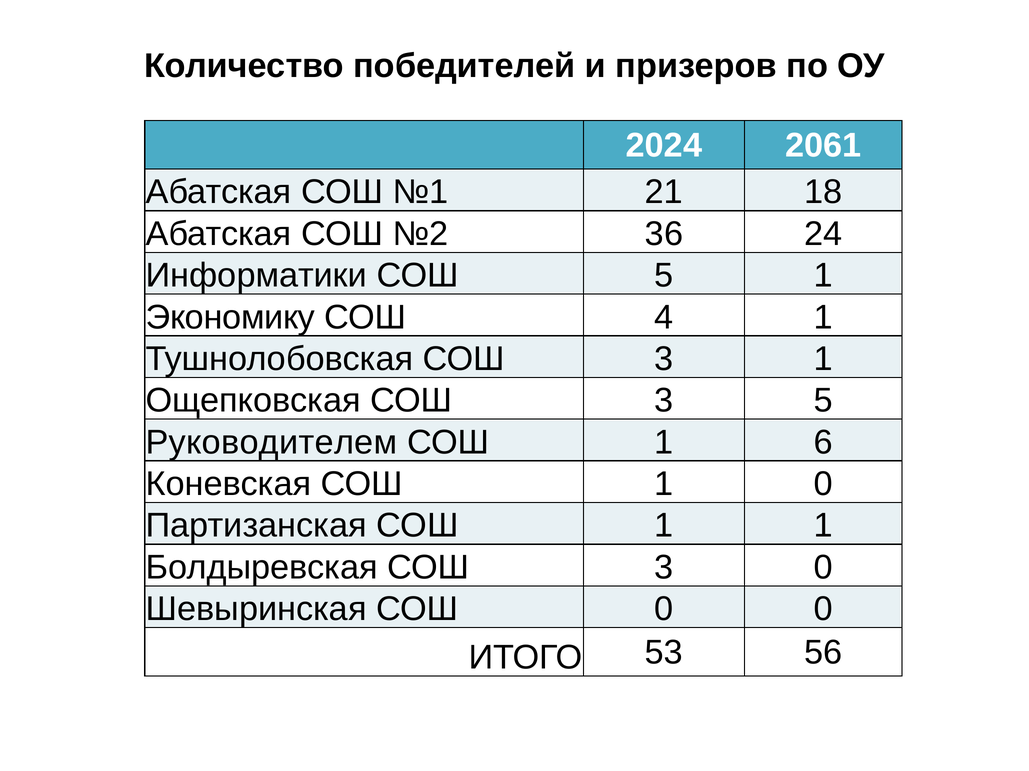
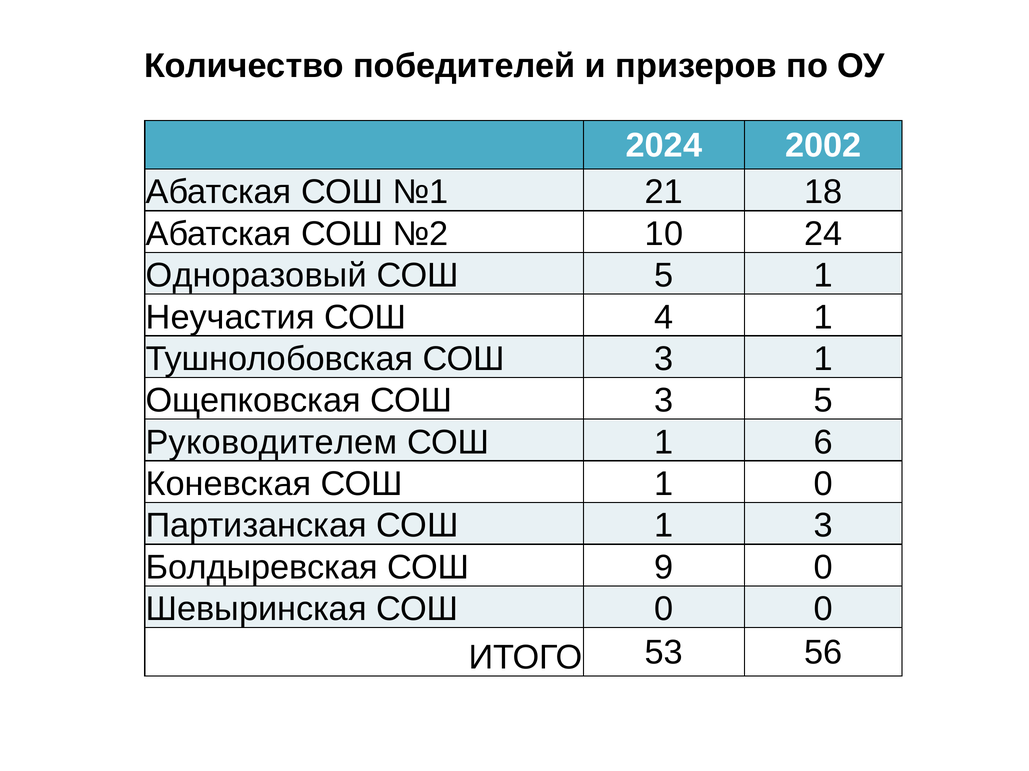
2061: 2061 -> 2002 (823, 145)
36: 36 -> 10 (664, 234)
Информатики: Информатики -> Одноразовый (256, 276)
Экономику: Экономику -> Неучастия (230, 318)
1 1: 1 -> 3 (823, 526)
Болдыревская СОШ 3: 3 -> 9 (664, 568)
